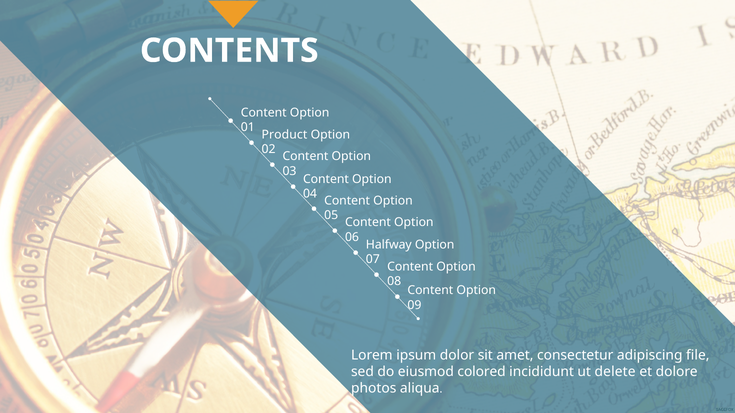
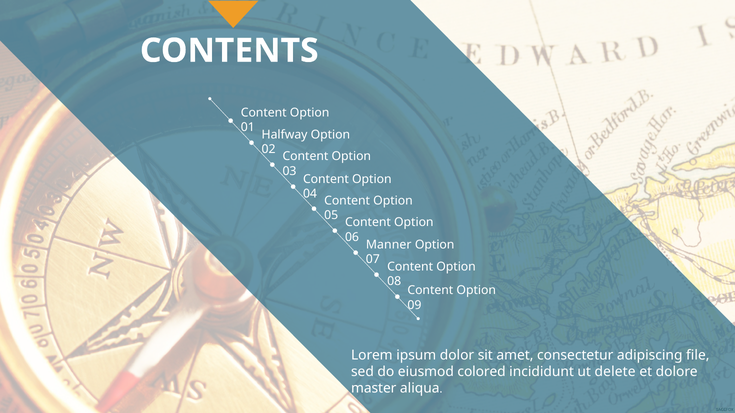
Product: Product -> Halfway (285, 135)
Halfway: Halfway -> Manner (389, 245)
photos: photos -> master (374, 389)
